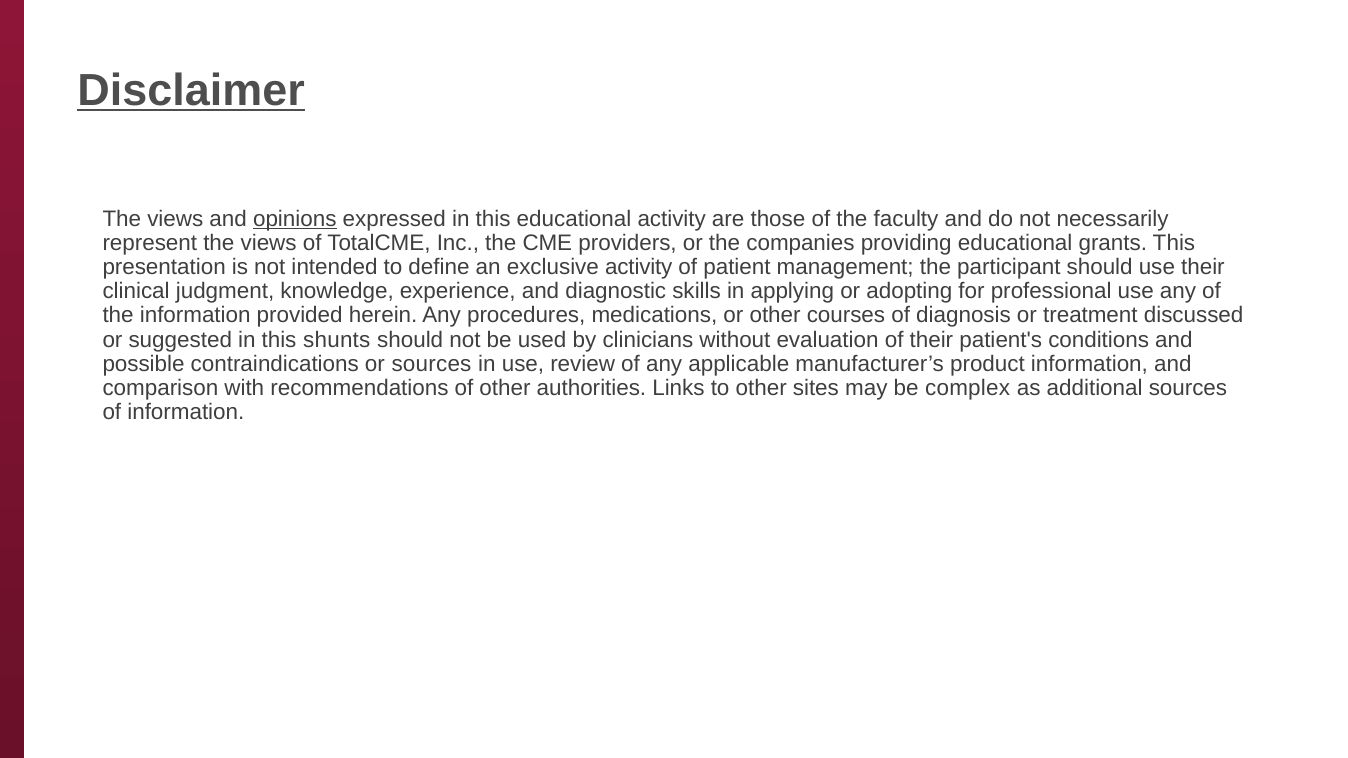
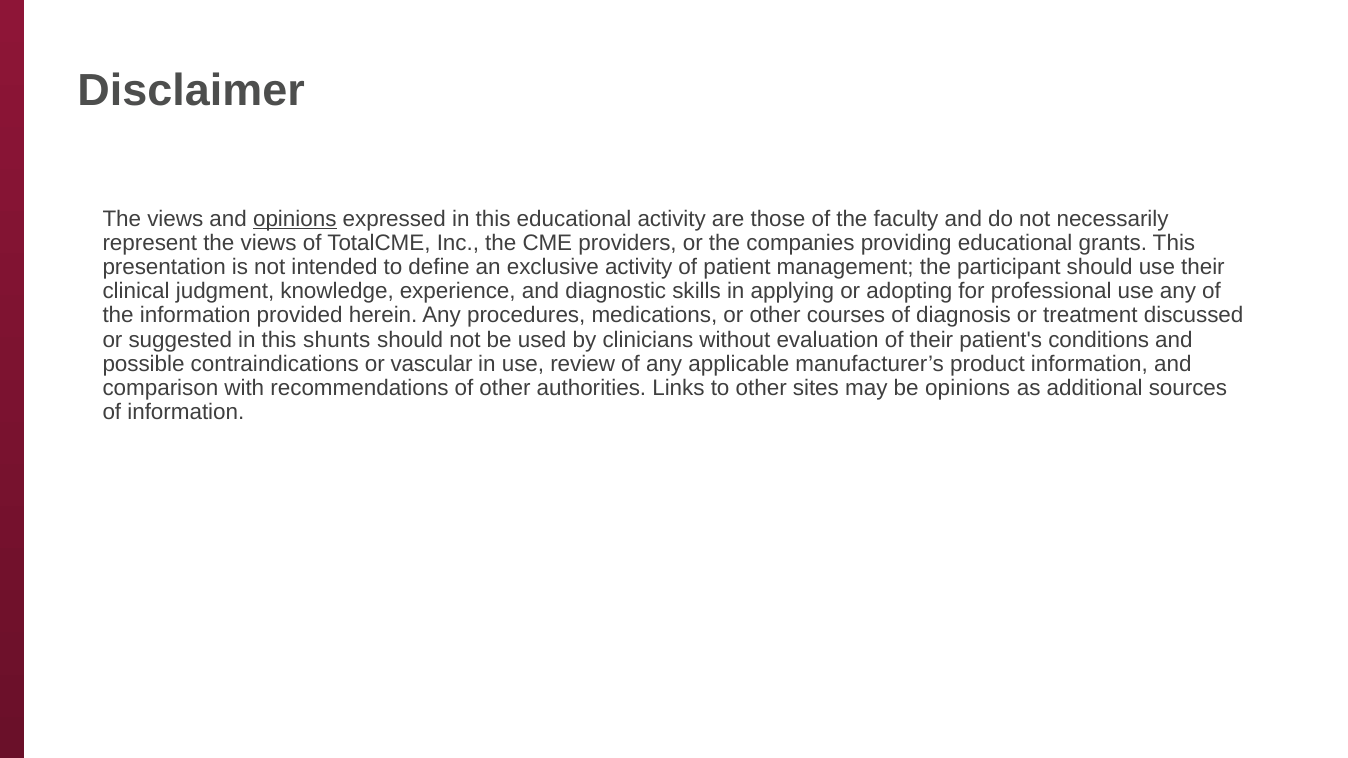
Disclaimer underline: present -> none (191, 91)
or sources: sources -> vascular (432, 364)
be complex: complex -> opinions (968, 388)
